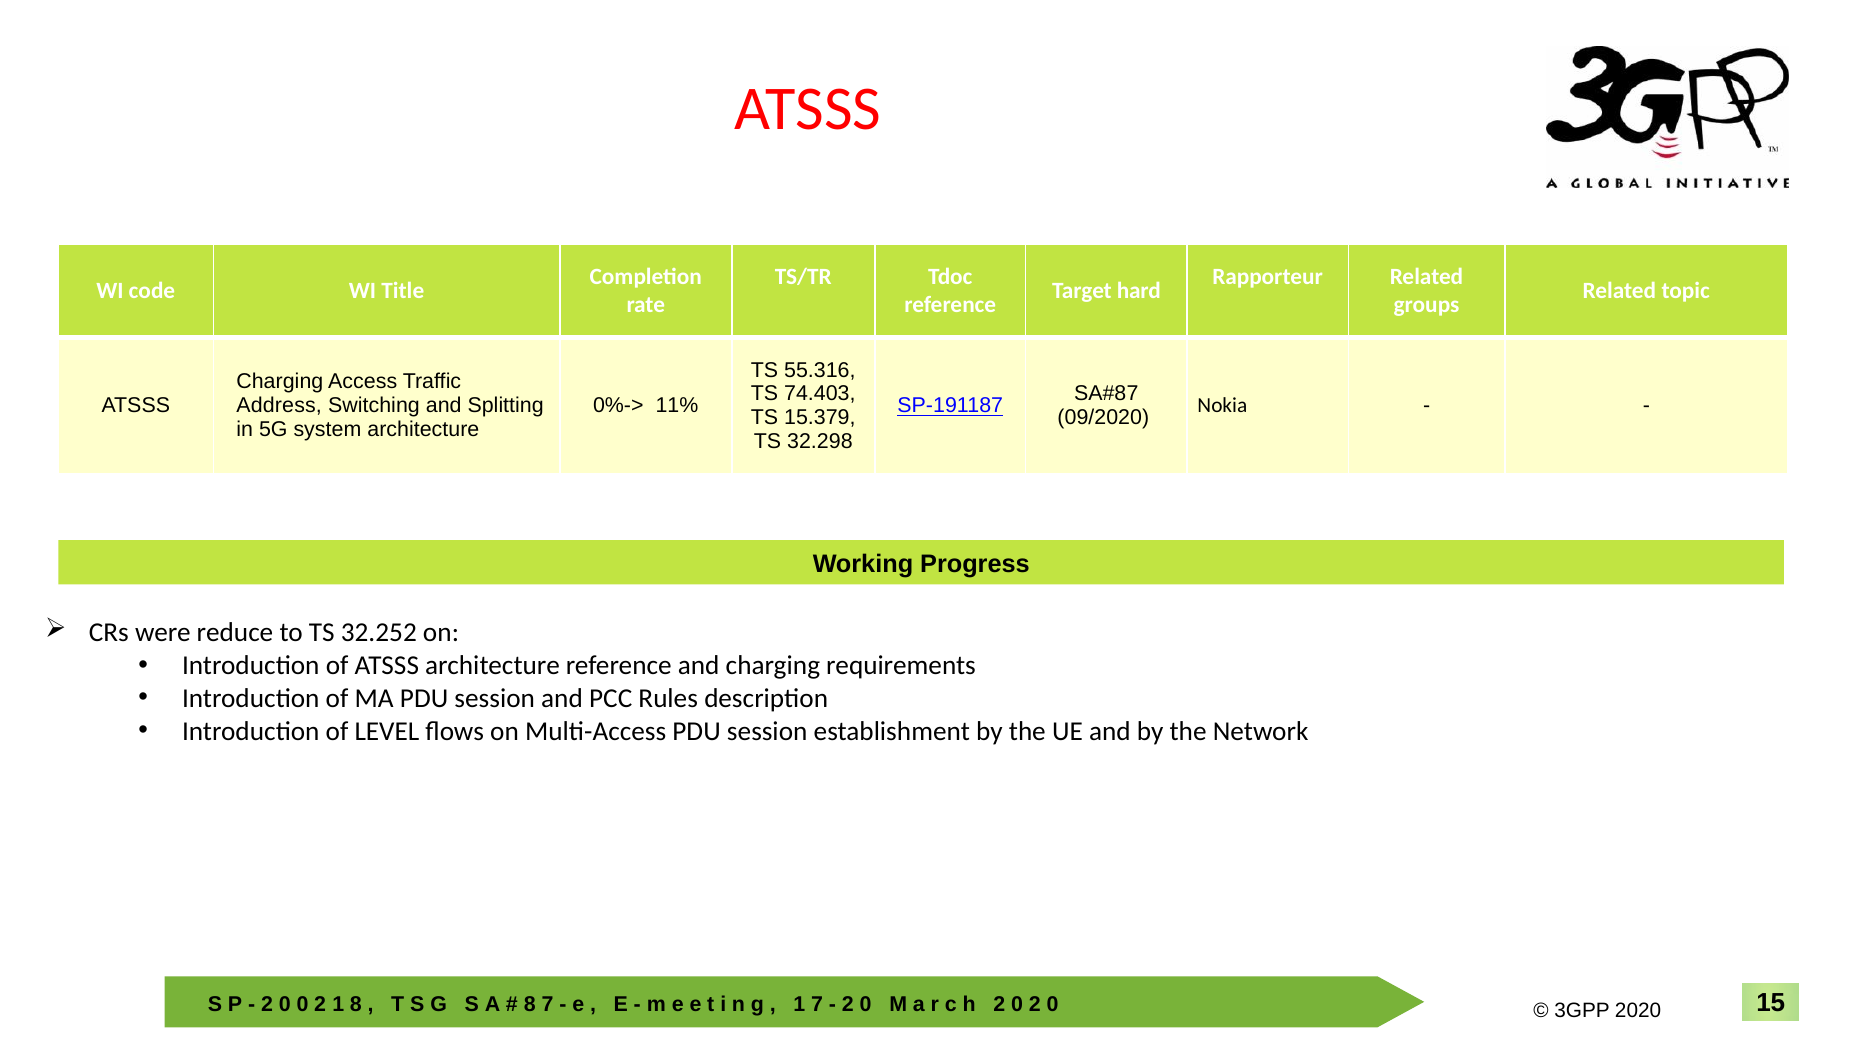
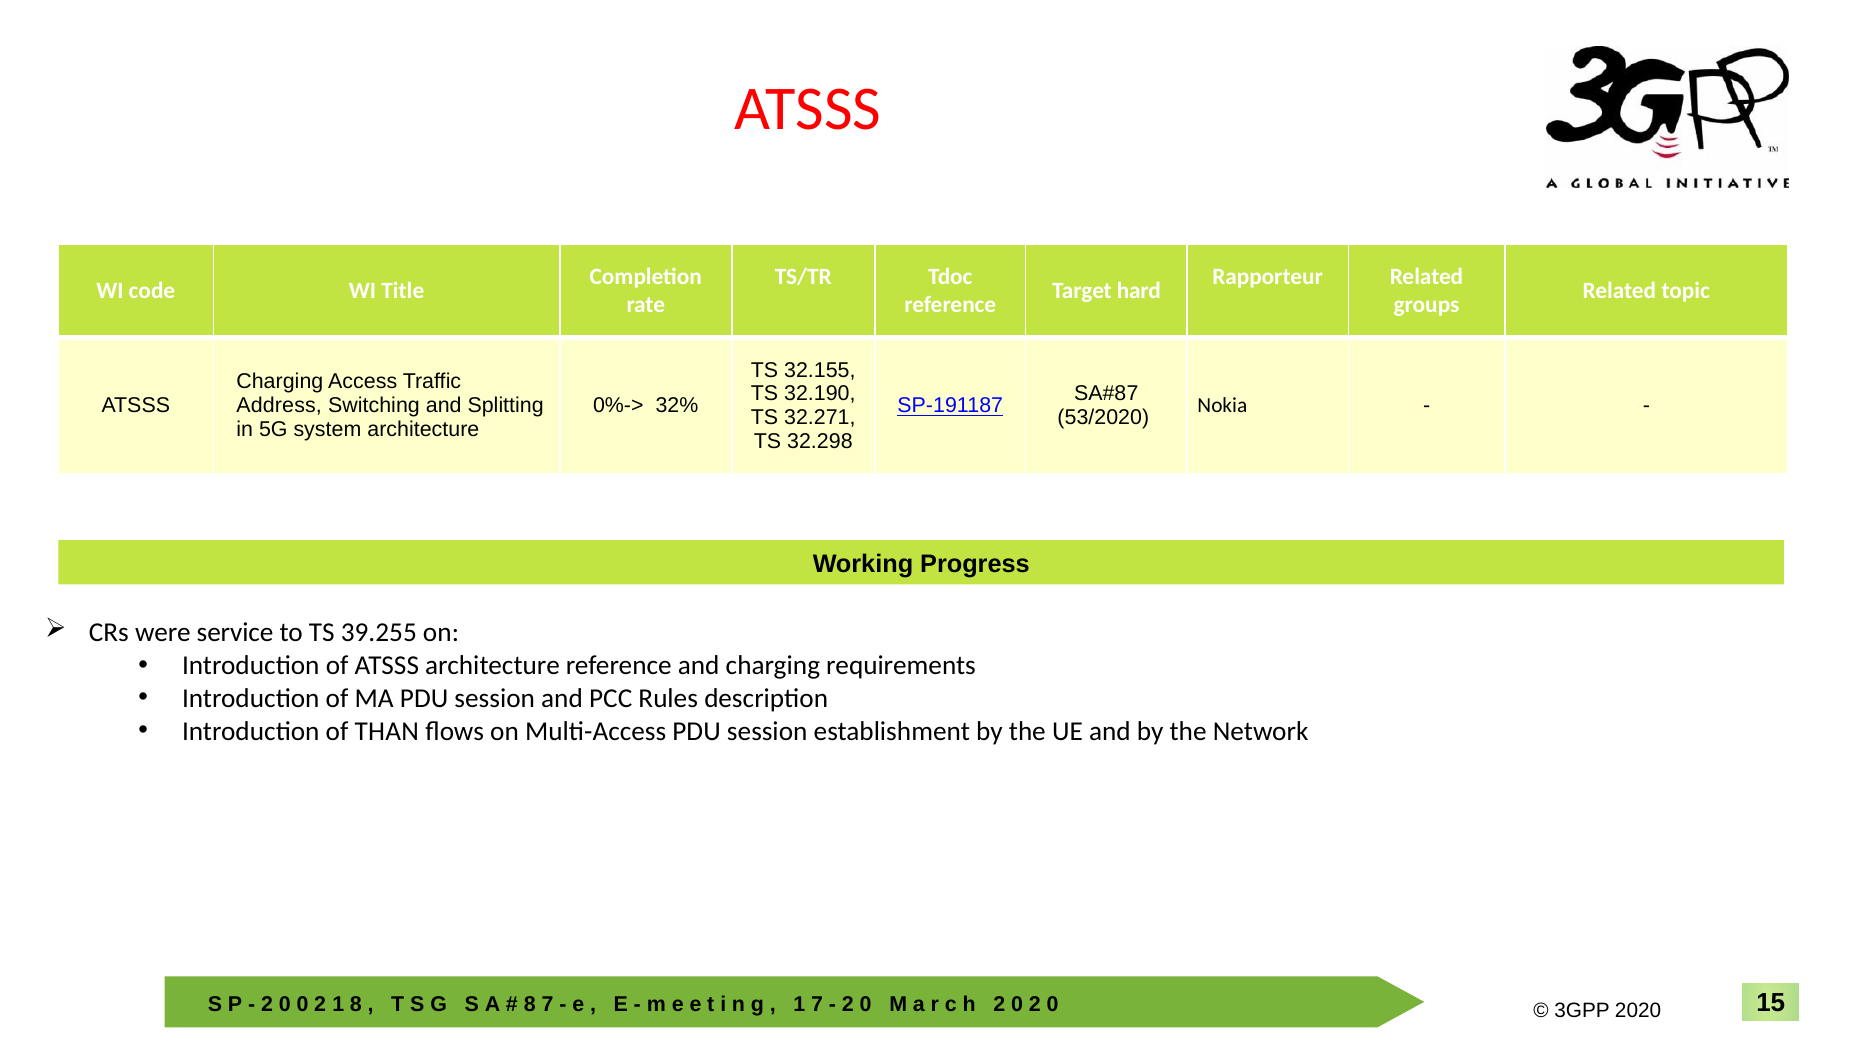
55.316: 55.316 -> 32.155 (820, 370)
74.403: 74.403 -> 32.190 (820, 394)
11%: 11% -> 32% (677, 406)
15.379: 15.379 -> 32.271 (820, 418)
09/2020: 09/2020 -> 53/2020 (1103, 418)
reduce: reduce -> service (235, 633)
32.252: 32.252 -> 39.255 (379, 633)
LEVEL: LEVEL -> THAN (387, 731)
